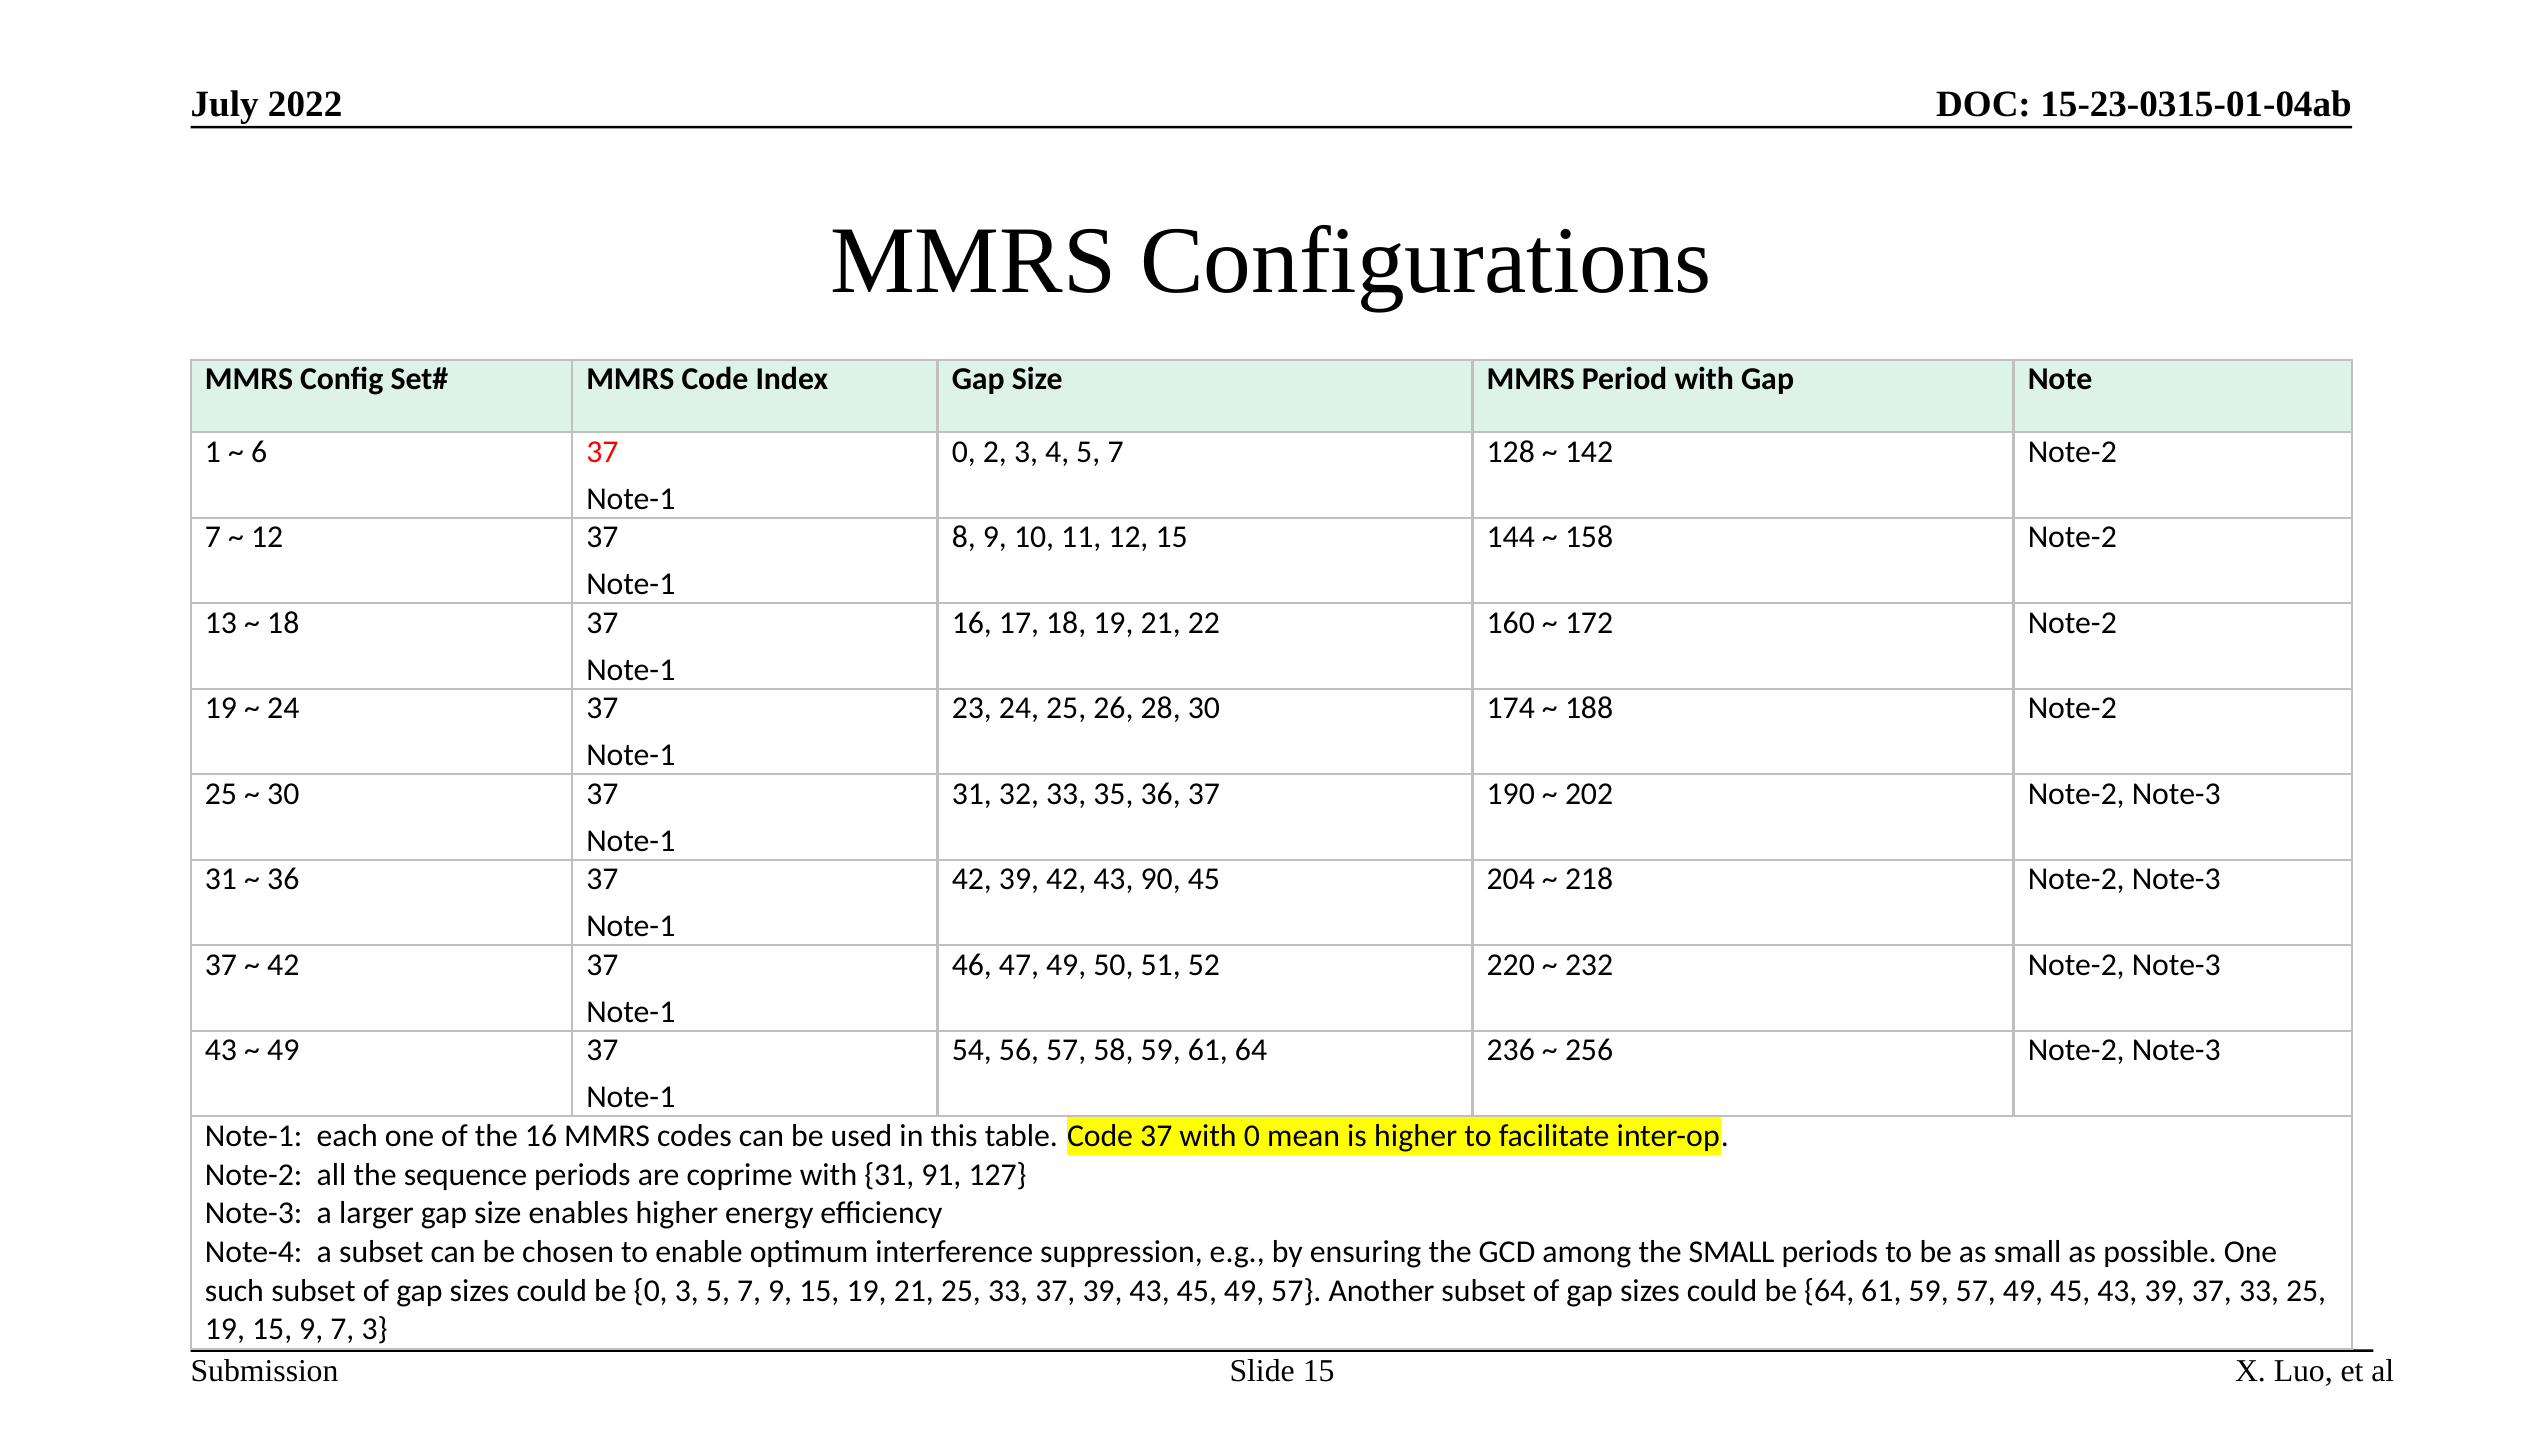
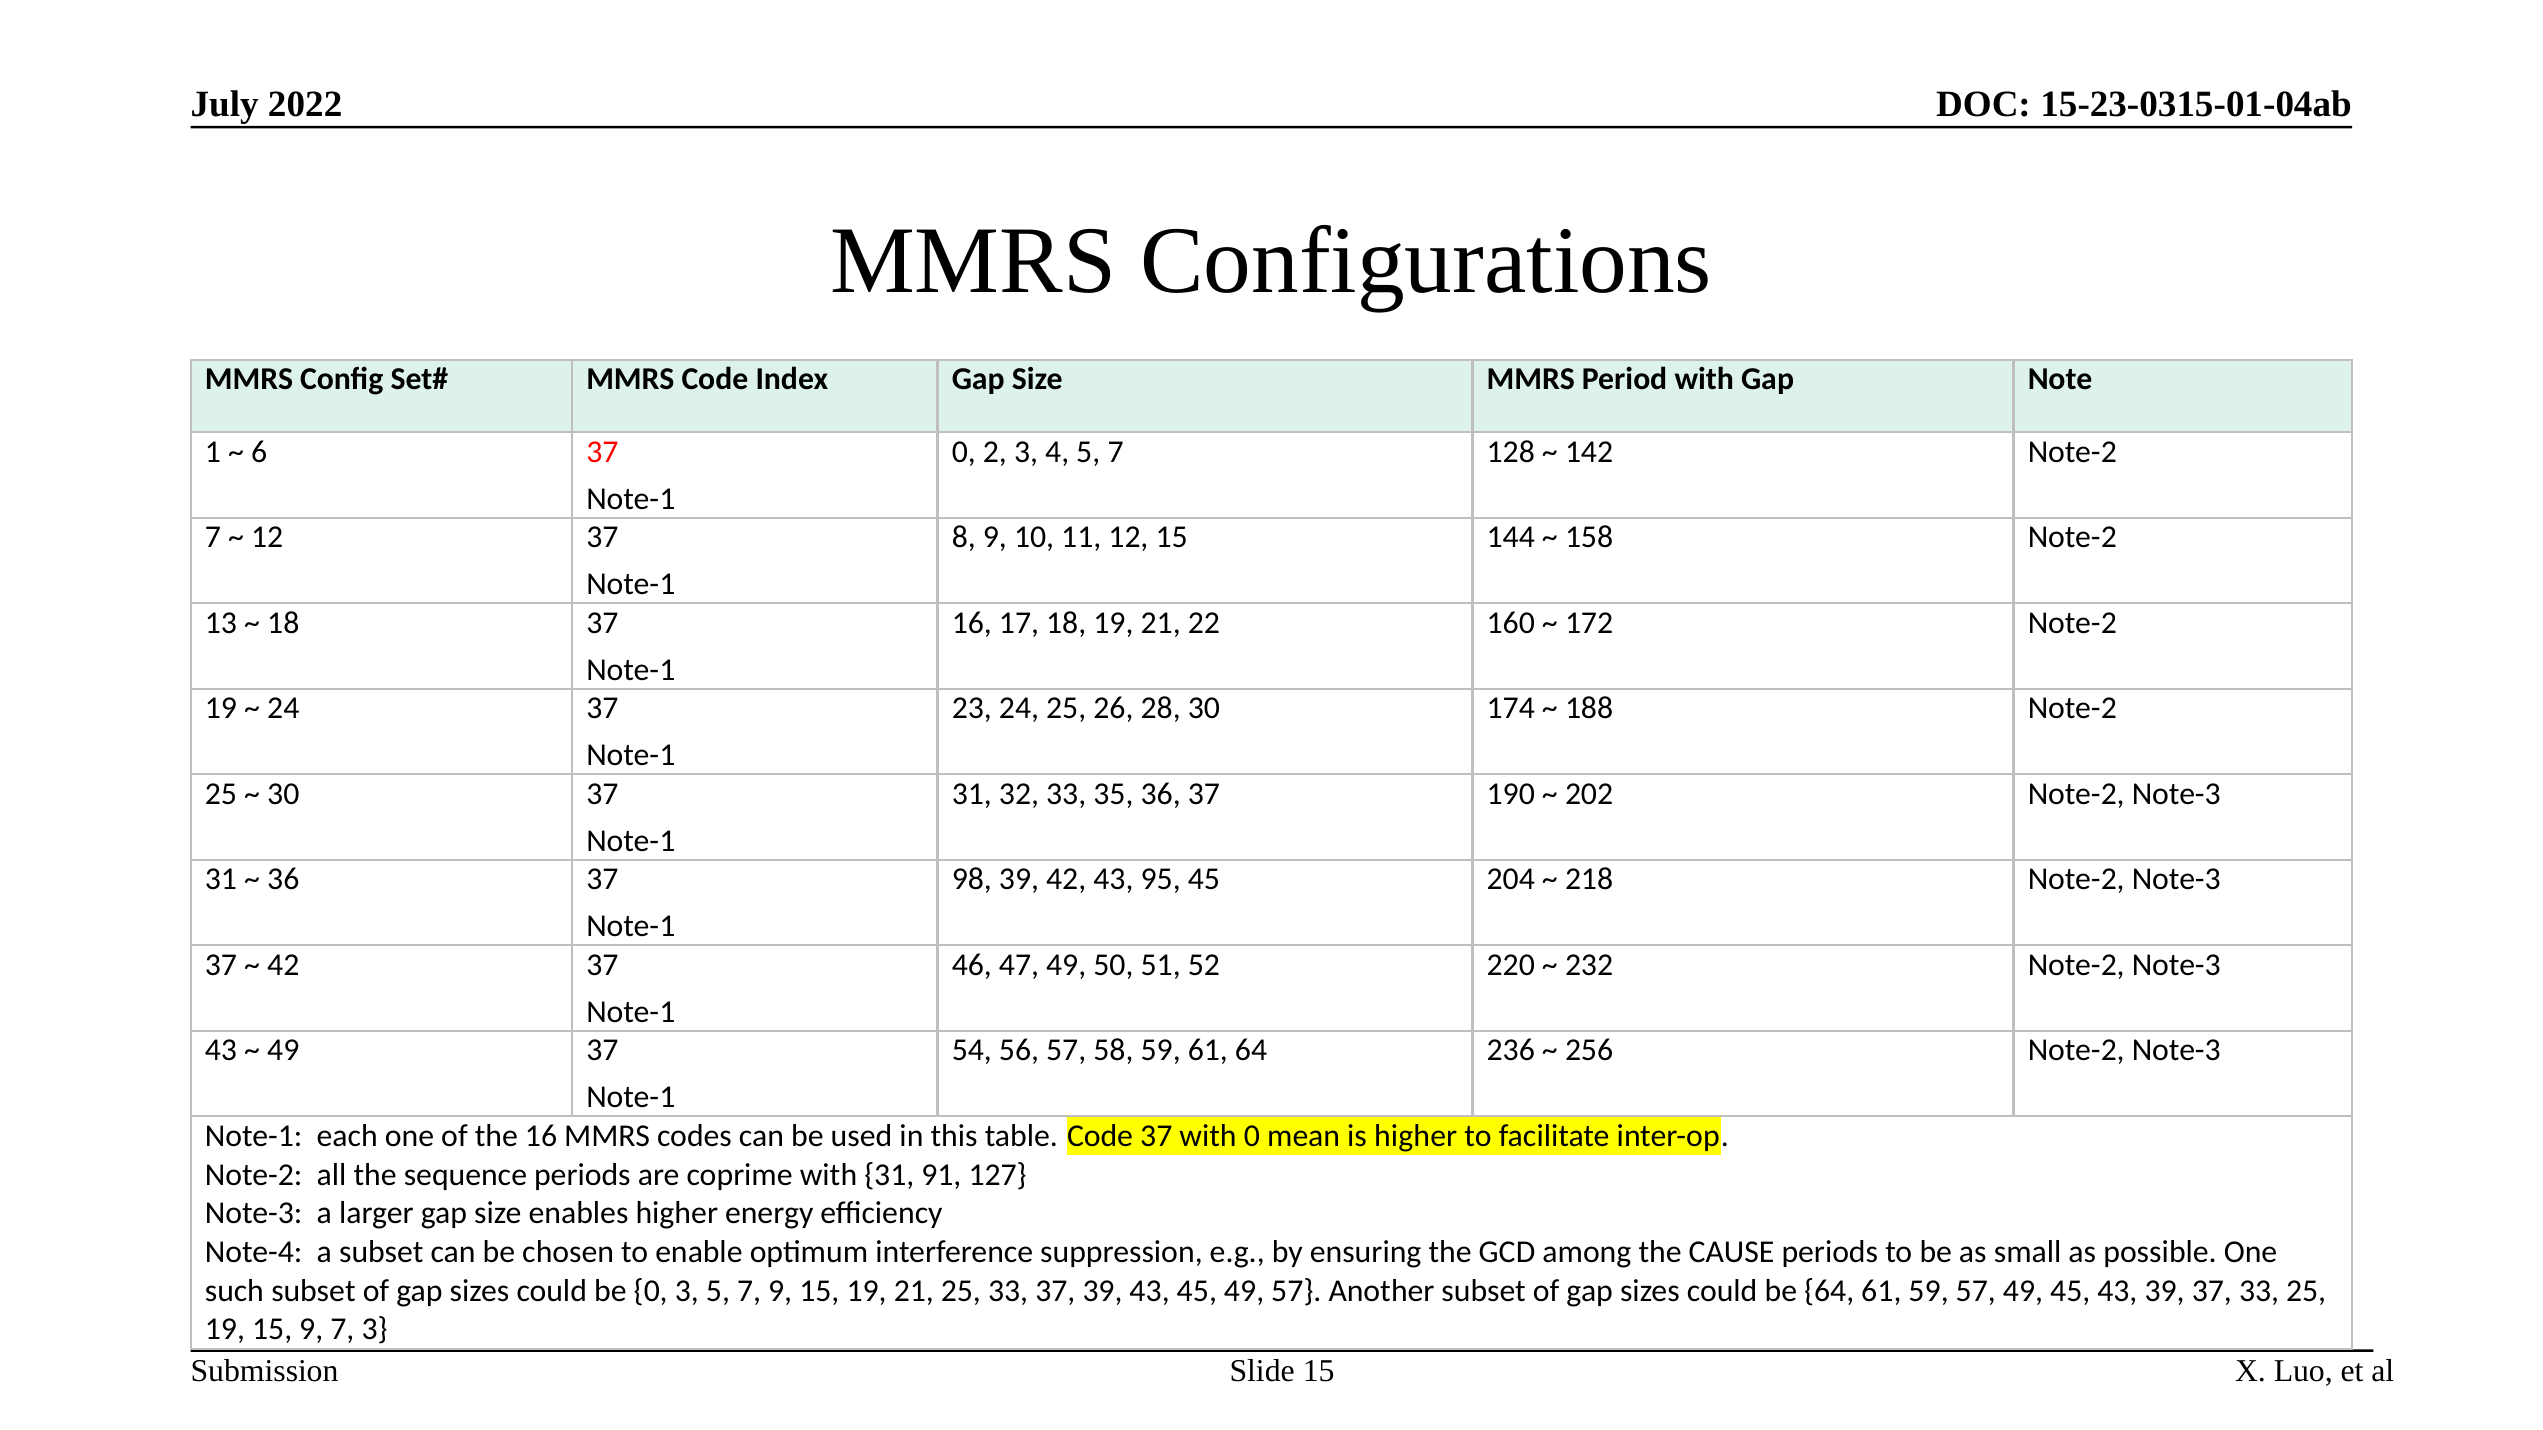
42: 42 -> 98 (972, 880)
90: 90 -> 95 (1161, 880)
the SMALL: SMALL -> CAUSE (1732, 1252)
